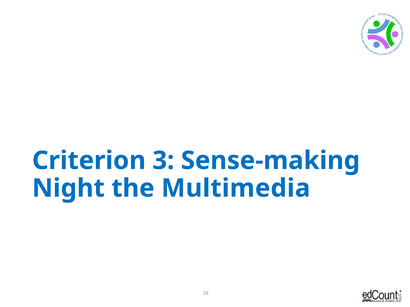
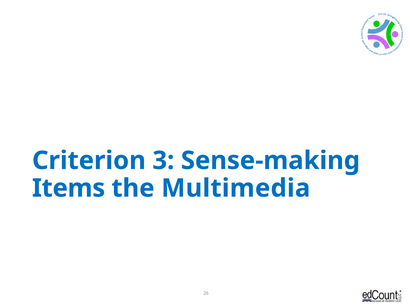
Night: Night -> Items (69, 189)
